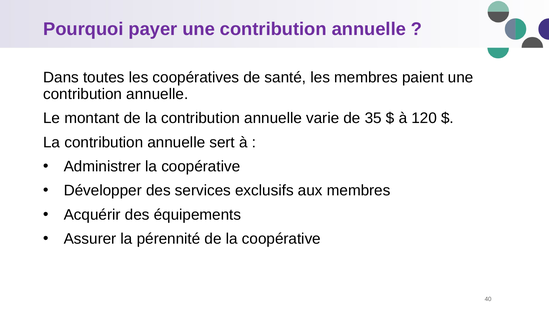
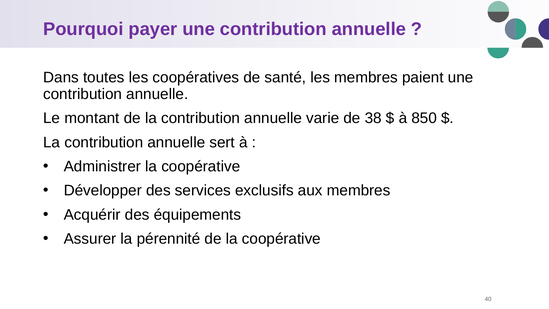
35: 35 -> 38 (373, 118)
120: 120 -> 850 (424, 118)
